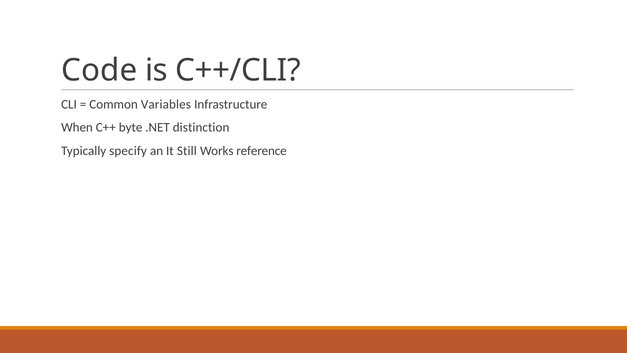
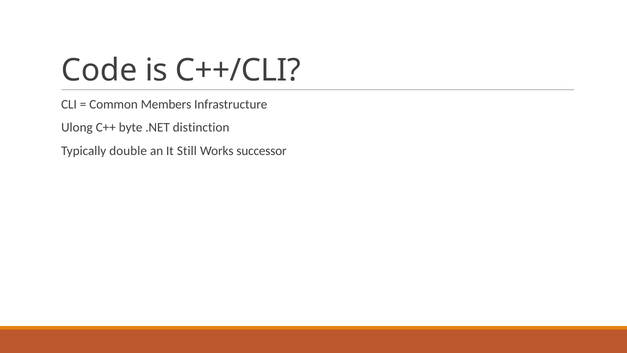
Variables: Variables -> Members (166, 104)
When: When -> Ulong (77, 128)
specify: specify -> double (128, 151)
reference: reference -> successor (262, 151)
